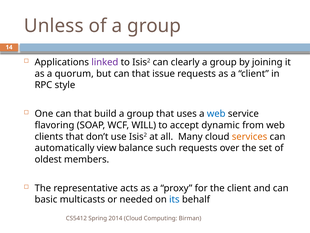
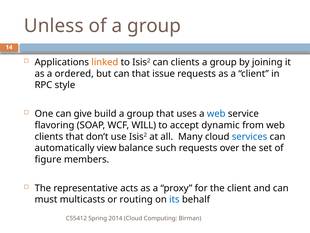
linked colour: purple -> orange (105, 62)
can clearly: clearly -> clients (185, 62)
quorum: quorum -> ordered (74, 73)
One can that: that -> give (83, 114)
services colour: orange -> blue (250, 136)
oldest: oldest -> figure (48, 159)
basic: basic -> must (46, 199)
needed: needed -> routing (136, 199)
